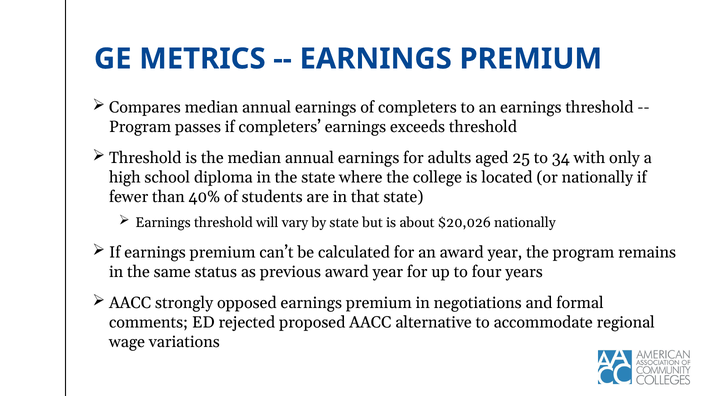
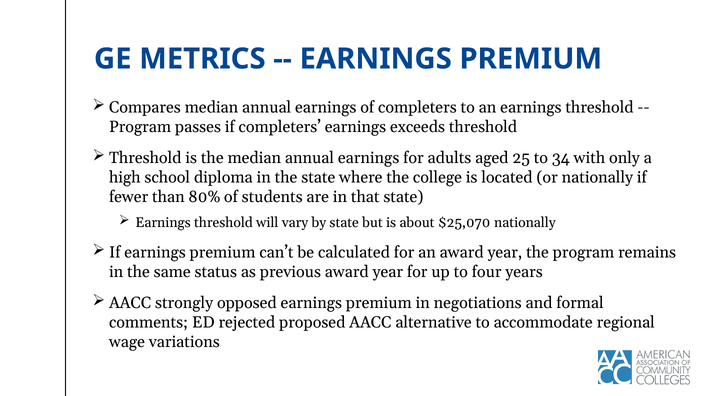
40%: 40% -> 80% (204, 197)
$20,026: $20,026 -> $25,070 (464, 223)
